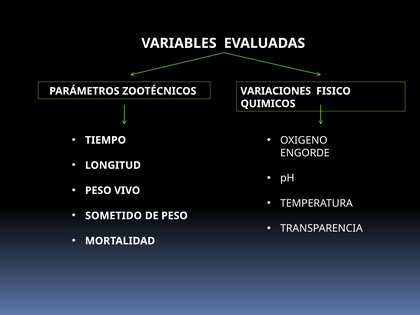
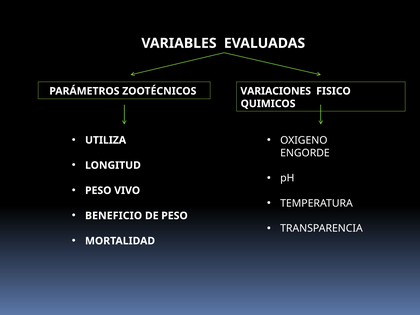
TIEMPO: TIEMPO -> UTILIZA (106, 140)
SOMETIDO: SOMETIDO -> BENEFICIO (114, 216)
